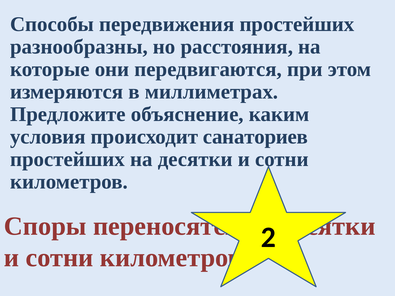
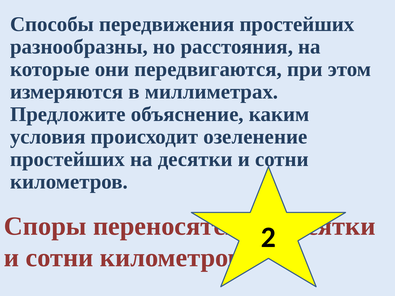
санаториев: санаториев -> озеленение (255, 137)
